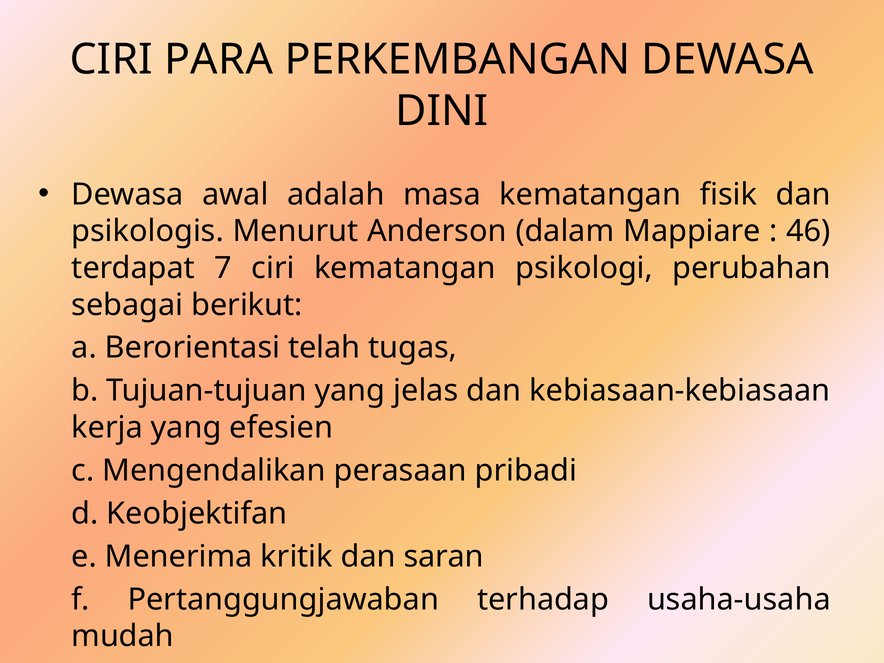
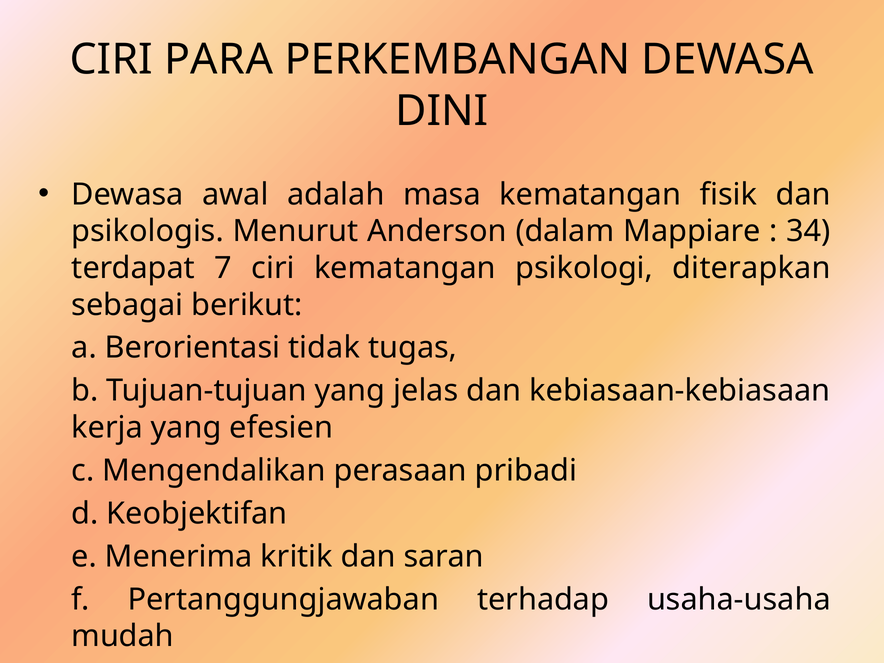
46: 46 -> 34 (808, 231)
perubahan: perubahan -> diterapkan (752, 268)
telah: telah -> tidak (324, 348)
